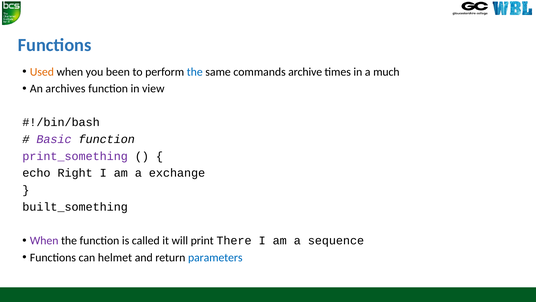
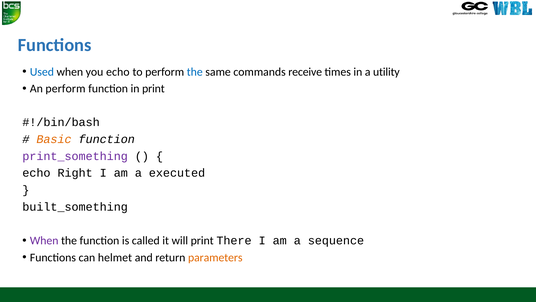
Used colour: orange -> blue (42, 72)
you been: been -> echo (118, 72)
archive: archive -> receive (305, 72)
much: much -> utility (386, 72)
An archives: archives -> perform (65, 89)
in view: view -> print (153, 89)
Basic colour: purple -> orange (54, 139)
exchange: exchange -> executed (177, 173)
parameters colour: blue -> orange (215, 257)
